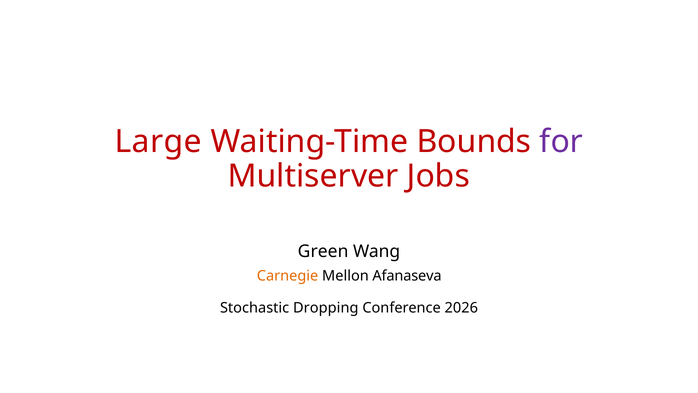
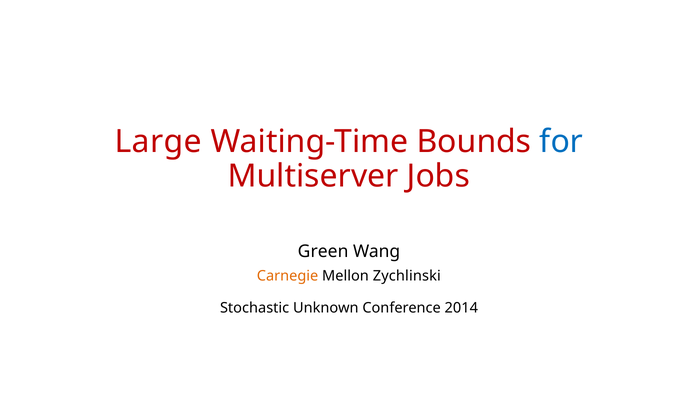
for colour: purple -> blue (561, 142)
Afanaseva: Afanaseva -> Zychlinski (407, 276)
Dropping: Dropping -> Unknown (326, 308)
2026: 2026 -> 2014 (461, 308)
